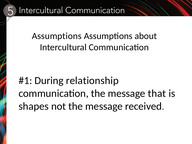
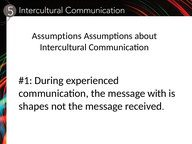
relationship: relationship -> experienced (92, 81)
that: that -> with (157, 93)
